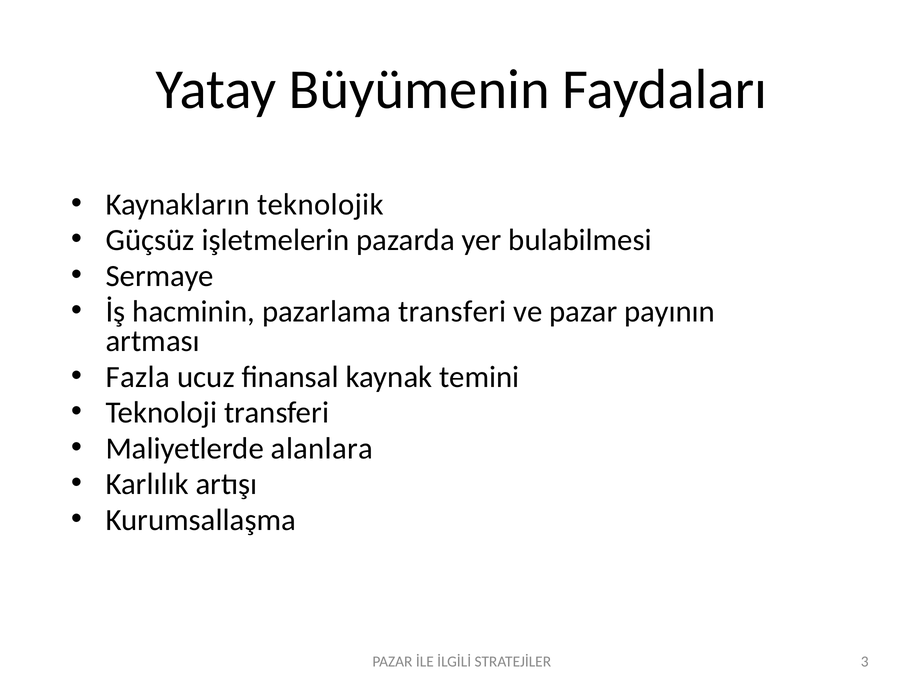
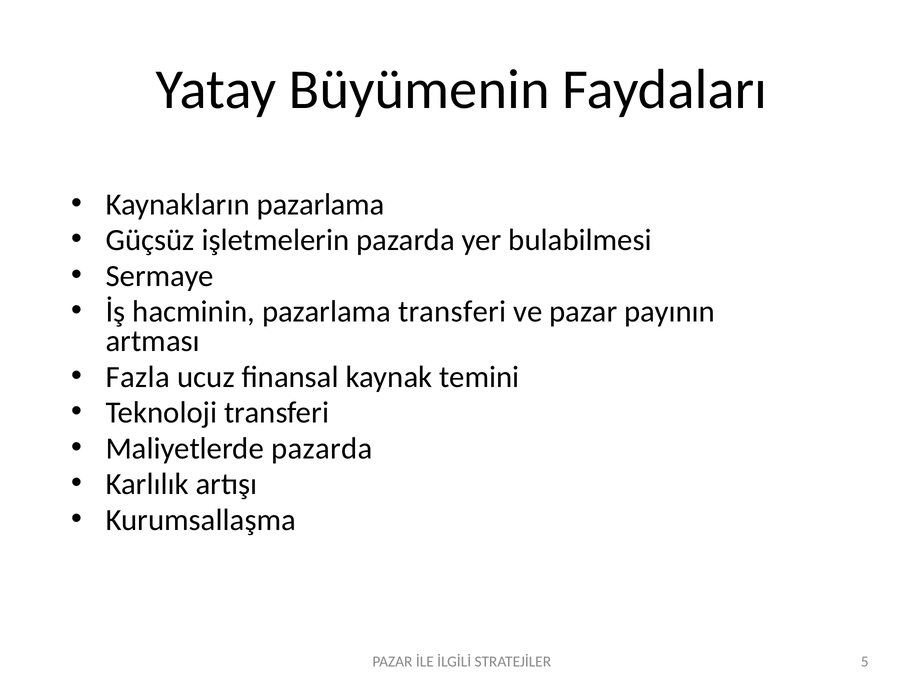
Kaynakların teknolojik: teknolojik -> pazarlama (321, 205)
Maliyetlerde alanlara: alanlara -> pazarda (322, 448)
3: 3 -> 5 (865, 662)
